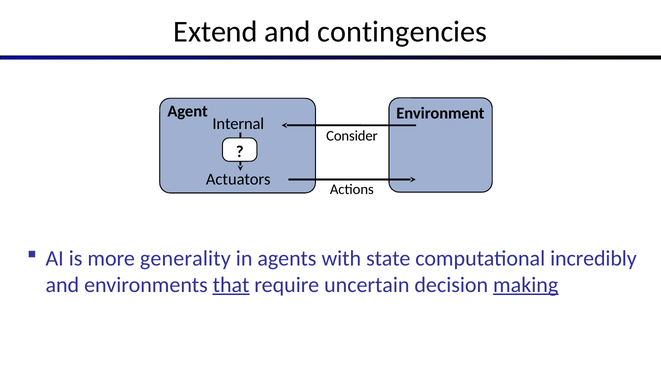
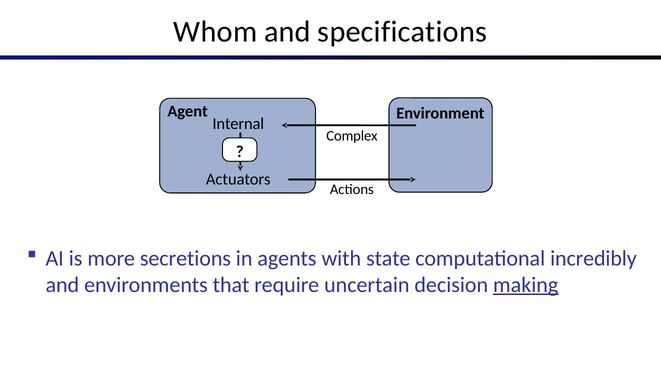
Extend: Extend -> Whom (215, 32)
contingencies: contingencies -> specifications (402, 32)
Consider: Consider -> Complex (352, 136)
generality: generality -> secretions (185, 258)
that underline: present -> none (231, 285)
